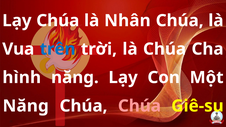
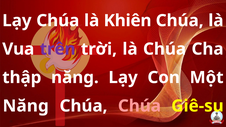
Nhân: Nhân -> Khiên (128, 21)
trên colour: blue -> purple (58, 49)
hình: hình -> thập (22, 78)
